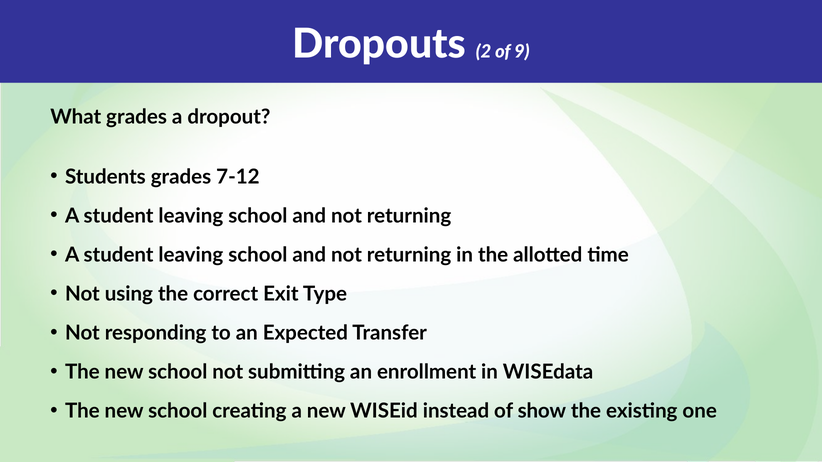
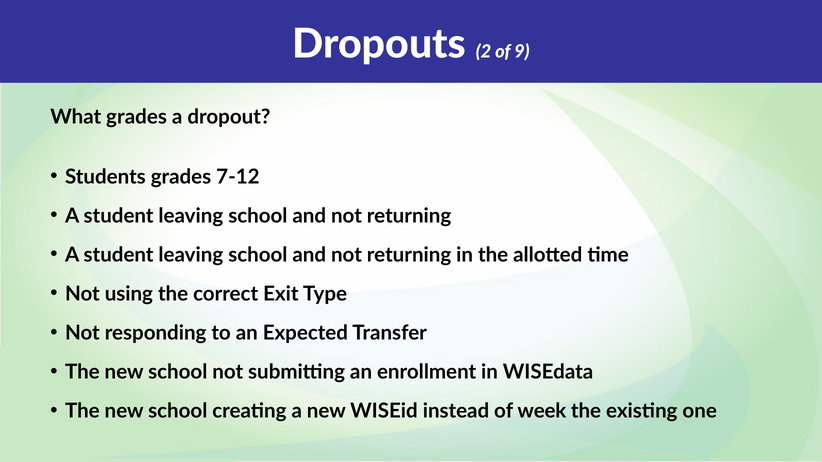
show: show -> week (542, 411)
